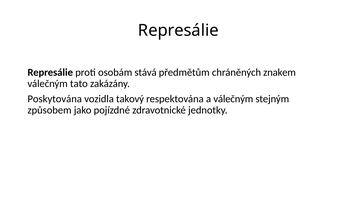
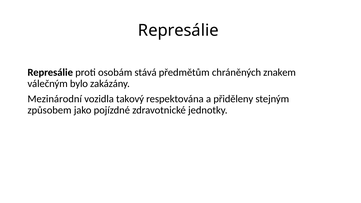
tato: tato -> bylo (79, 84)
Poskytována: Poskytována -> Mezinárodní (55, 99)
a válečným: válečným -> přiděleny (233, 99)
